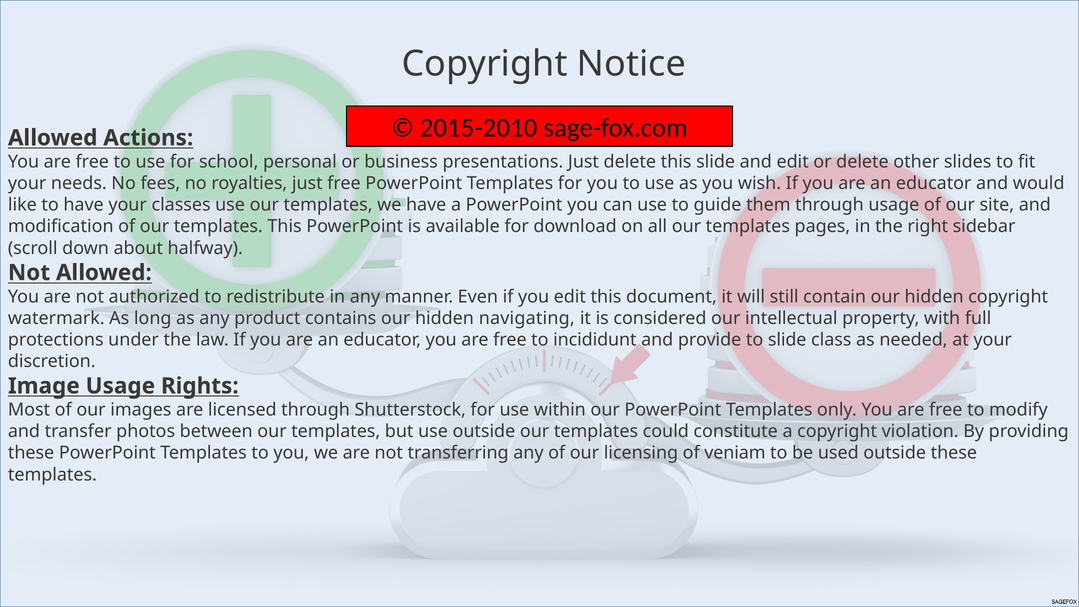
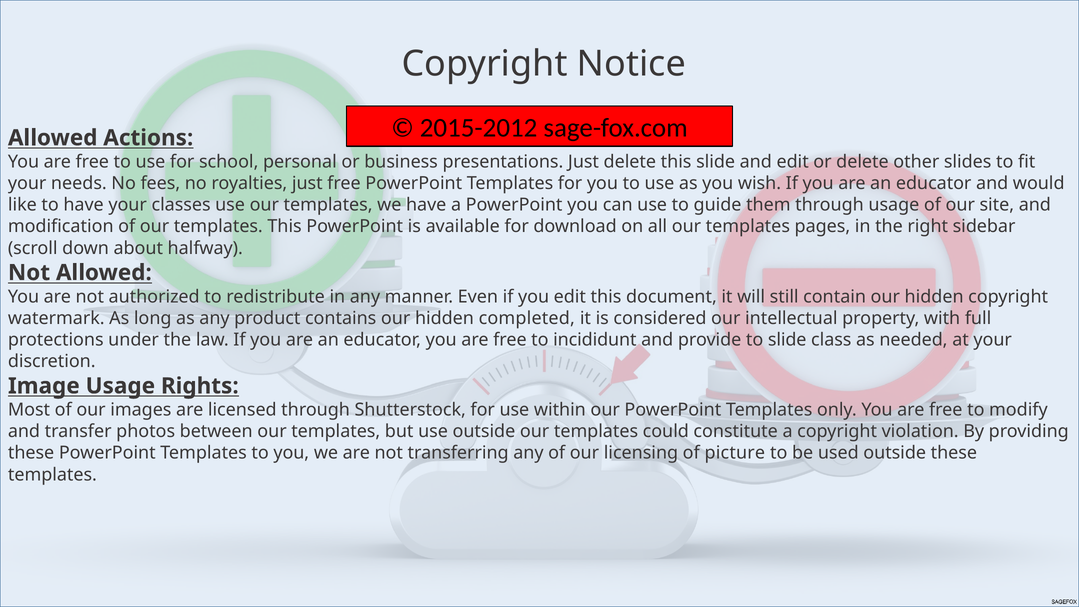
2015-2010: 2015-2010 -> 2015-2012 (479, 128)
navigating: navigating -> completed (527, 318)
veniam: veniam -> picture (735, 453)
